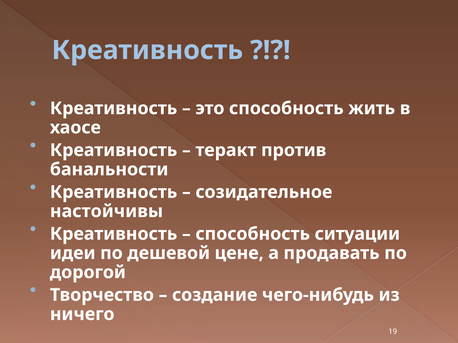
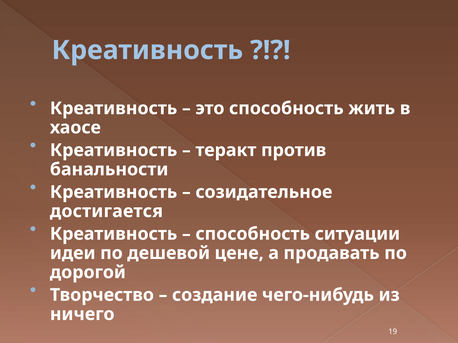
настойчивы: настойчивы -> достигается (106, 212)
